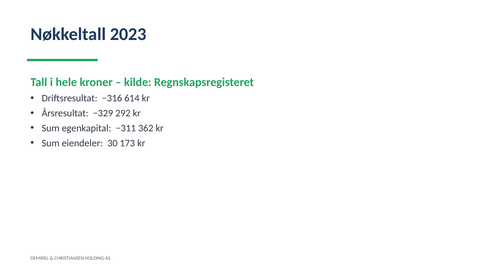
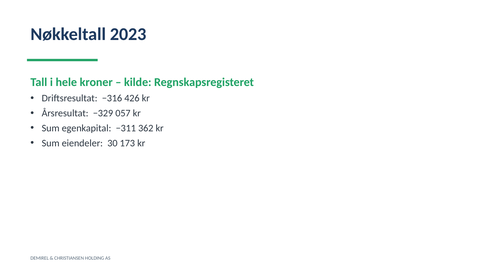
614: 614 -> 426 (132, 98)
292: 292 -> 057 (123, 113)
